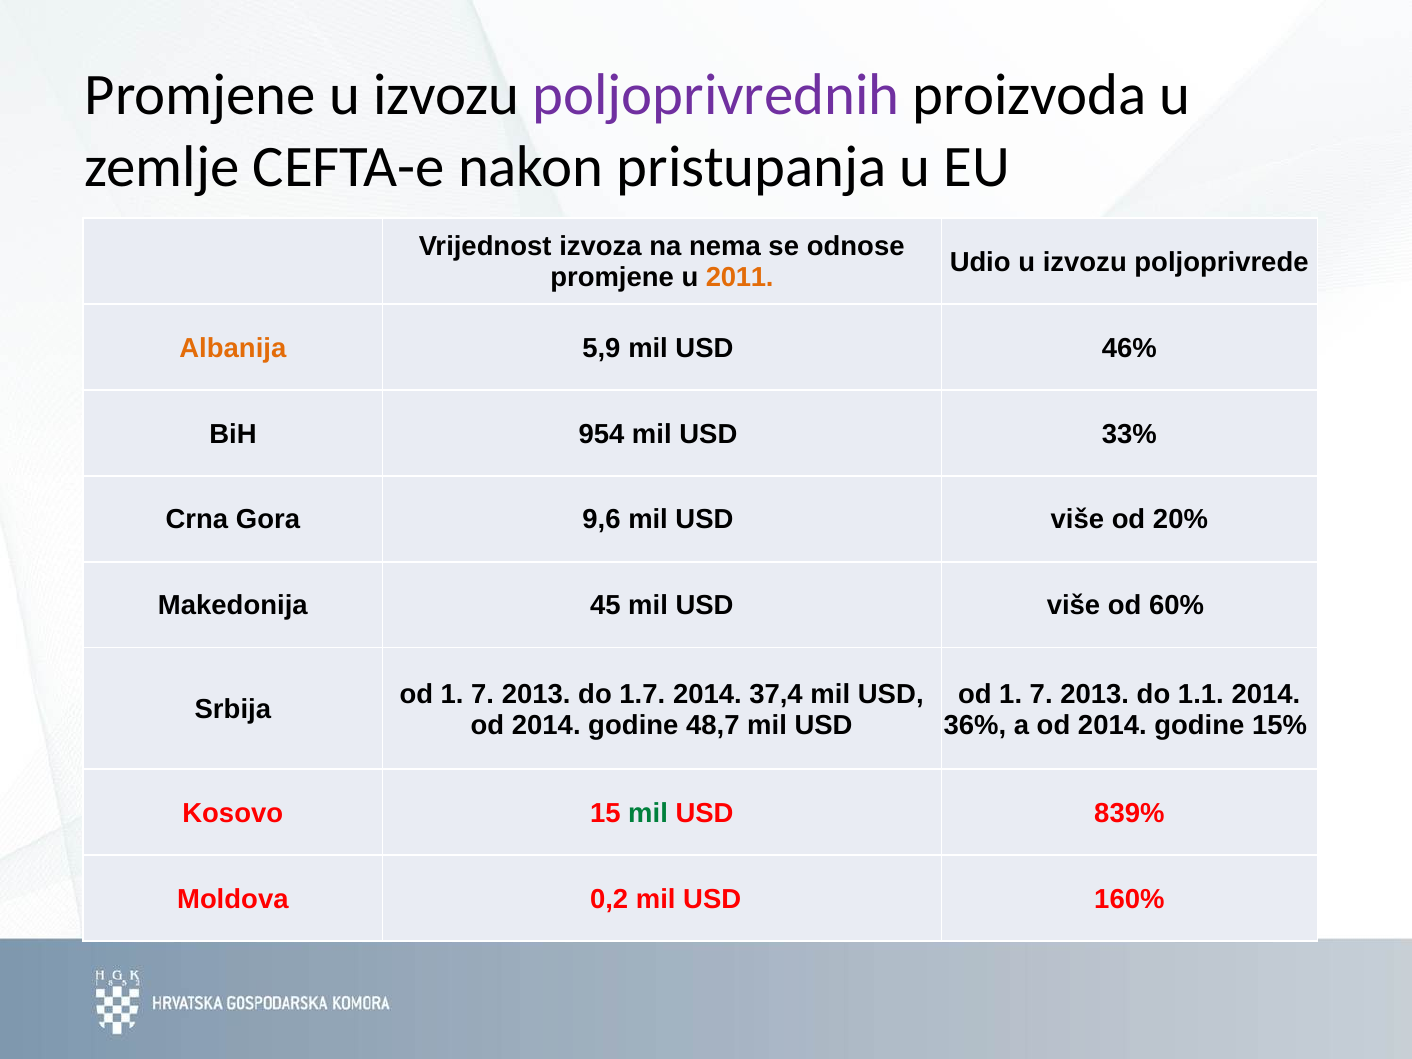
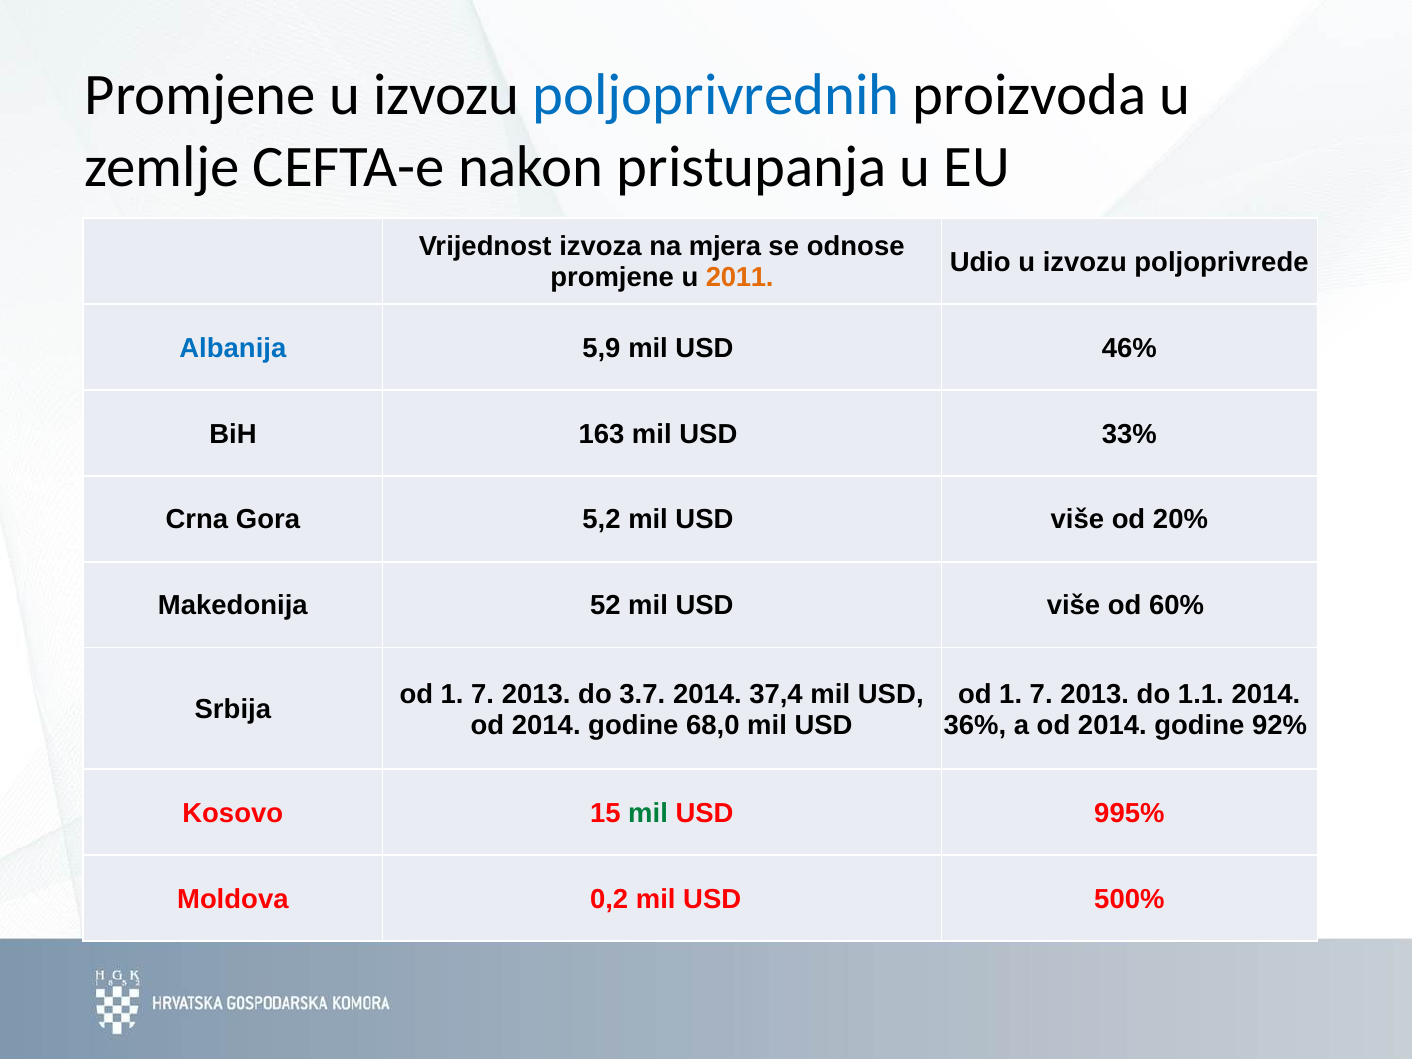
poljoprivrednih colour: purple -> blue (716, 95)
nema: nema -> mjera (725, 247)
Albanija colour: orange -> blue (233, 348)
954: 954 -> 163 (602, 434)
9,6: 9,6 -> 5,2 (601, 520)
45: 45 -> 52 (605, 606)
1.7: 1.7 -> 3.7 (642, 694)
48,7: 48,7 -> 68,0 (713, 725)
15%: 15% -> 92% (1280, 725)
839%: 839% -> 995% (1129, 813)
160%: 160% -> 500% (1129, 899)
